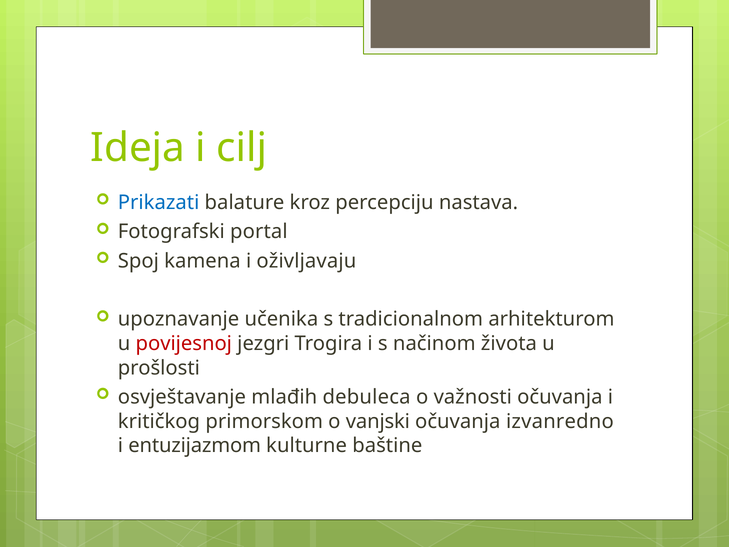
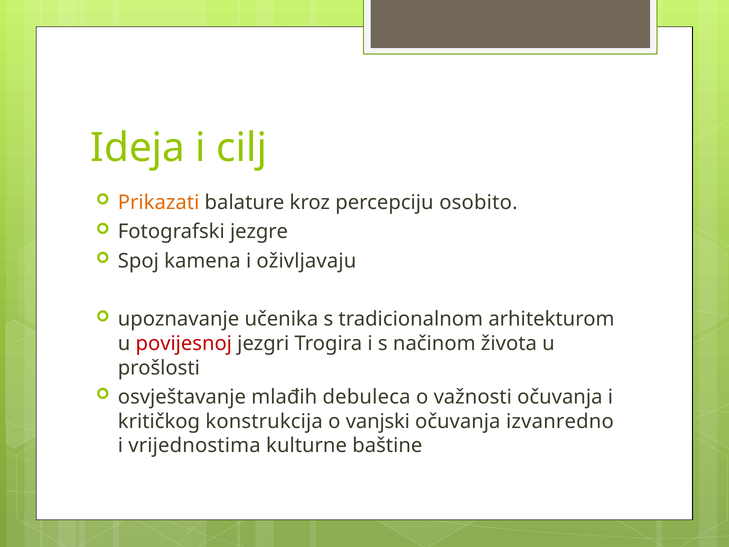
Prikazati colour: blue -> orange (159, 202)
nastava: nastava -> osobito (478, 202)
portal: portal -> jezgre (259, 232)
primorskom: primorskom -> konstrukcija (264, 421)
entuzijazmom: entuzijazmom -> vrijednostima (195, 446)
